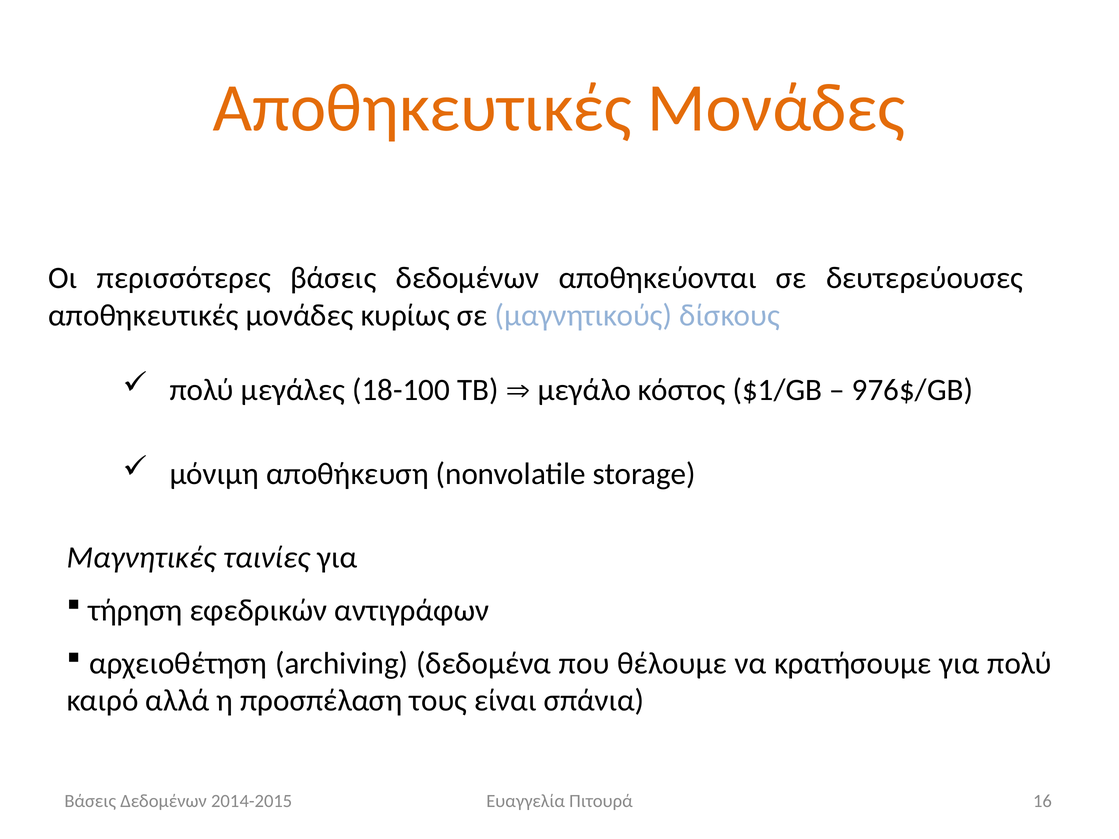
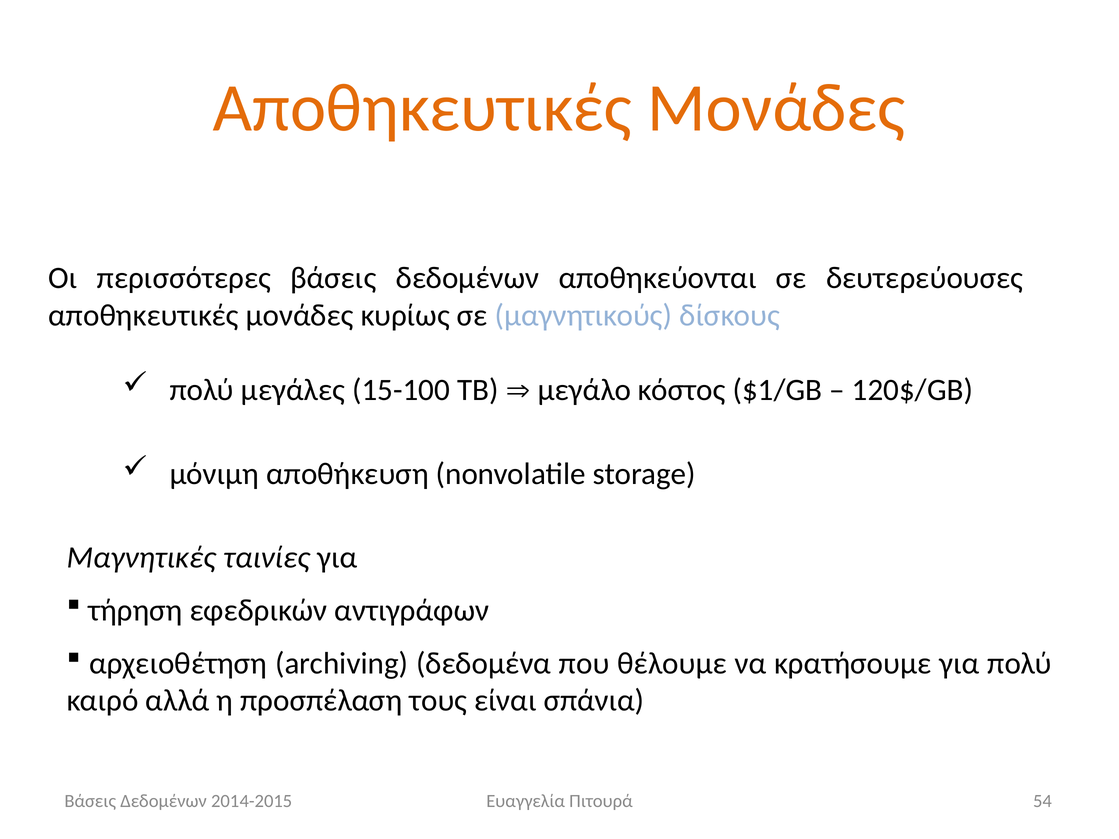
18-100: 18-100 -> 15-100 (401, 390)
976$/GB: 976$/GB -> 120$/GB (912, 390)
16: 16 -> 54 (1042, 801)
